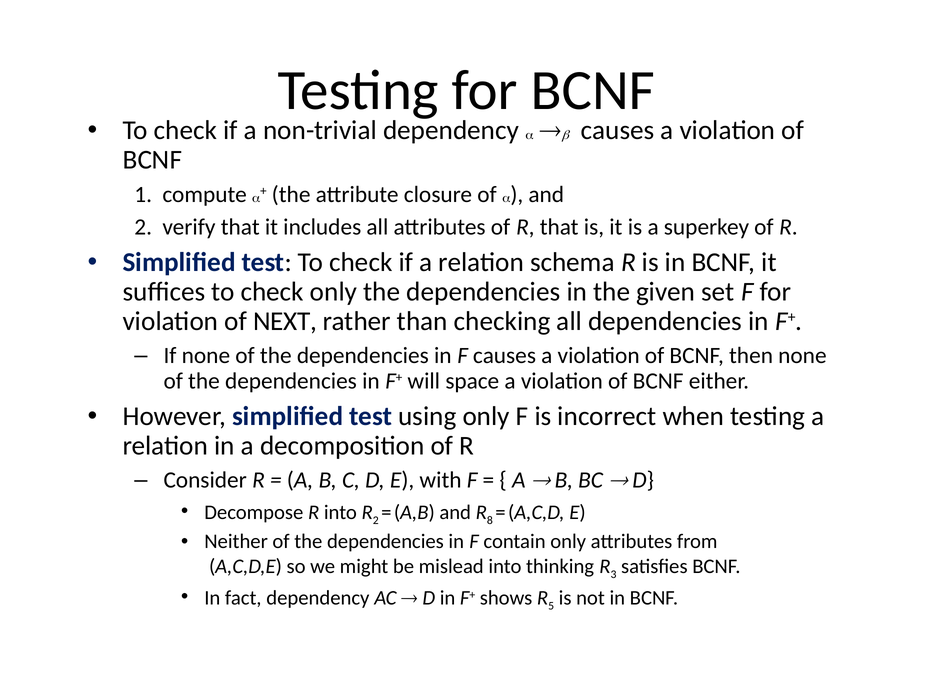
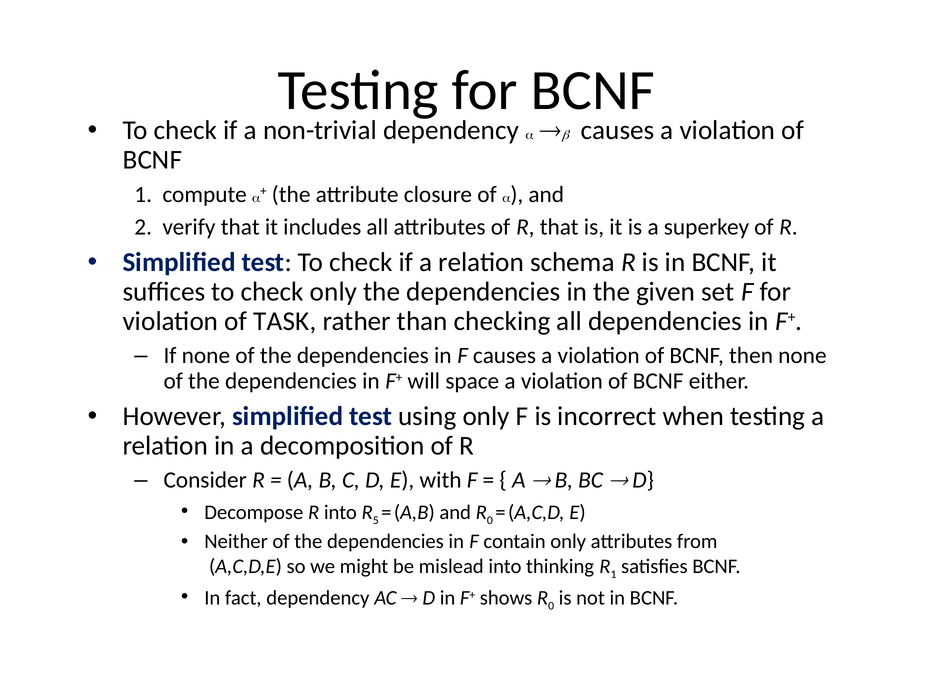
NEXT: NEXT -> TASK (285, 321)
R 2: 2 -> 5 (376, 521)
and R 8: 8 -> 0 (490, 521)
R 3: 3 -> 1 (613, 575)
shows R 5: 5 -> 0 (551, 606)
